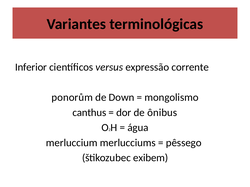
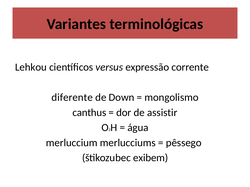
Inferior: Inferior -> Lehkou (31, 67)
ponorům: ponorům -> diferente (72, 98)
ônibus: ônibus -> assistir (162, 113)
